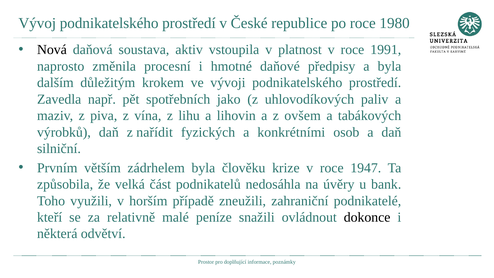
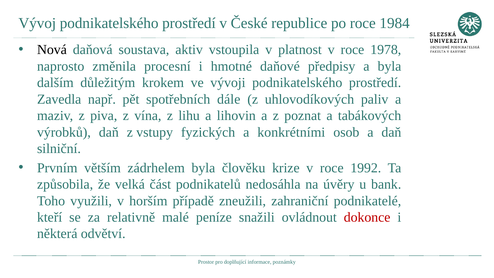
1980: 1980 -> 1984 (395, 23)
1991: 1991 -> 1978 (386, 50)
jako: jako -> dále (229, 99)
ovšem: ovšem -> poznat (303, 116)
nařídit: nařídit -> vstupy (155, 132)
1947: 1947 -> 1992 (366, 168)
dokonce colour: black -> red (367, 217)
